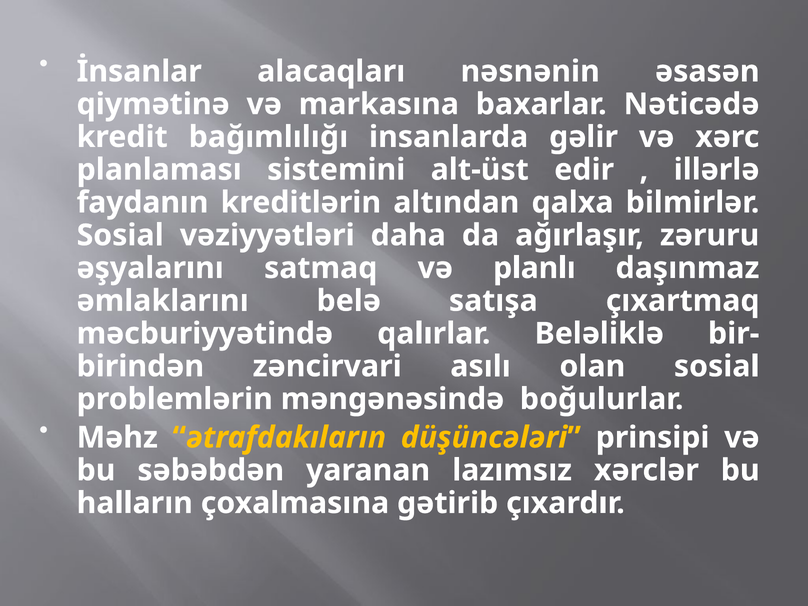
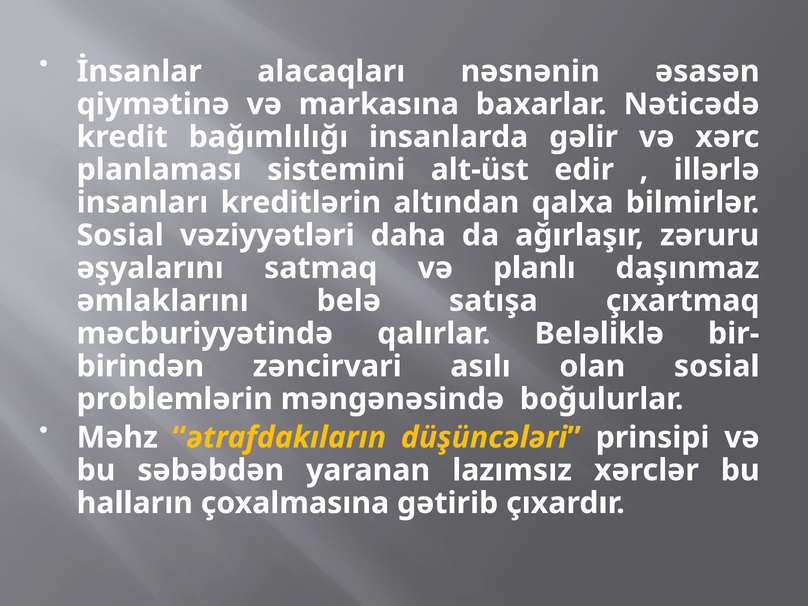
faydanın: faydanın -> insanları (142, 202)
